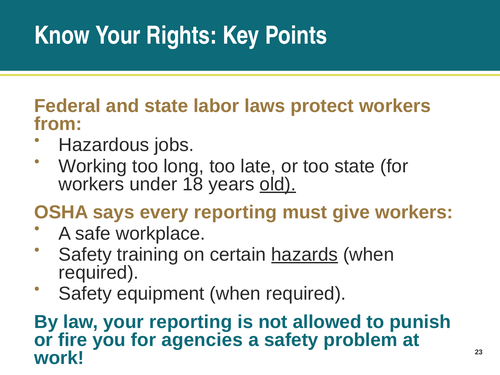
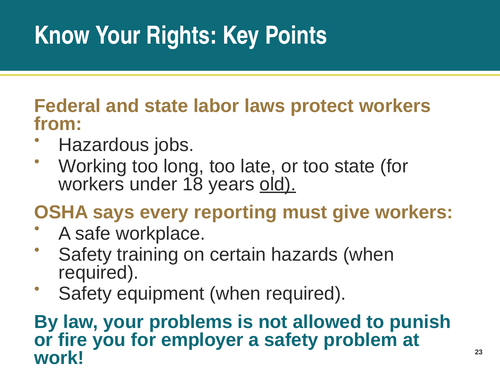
hazards underline: present -> none (305, 255)
your reporting: reporting -> problems (191, 322)
agencies: agencies -> employer (202, 340)
